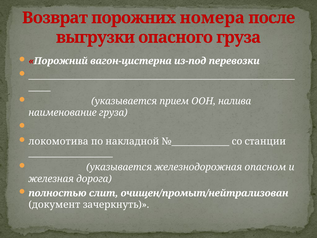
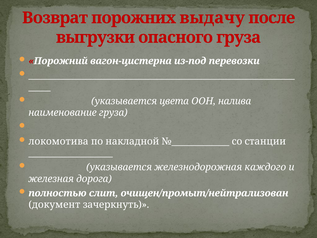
номера: номера -> выдачу (212, 18)
прием: прием -> цвета (174, 101)
опасном: опасном -> каждого (265, 167)
